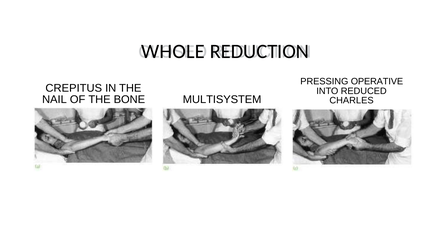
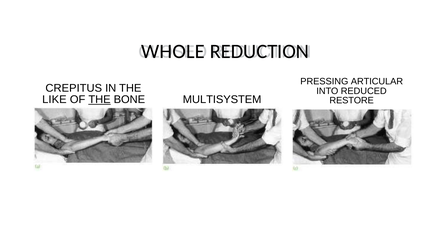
OPERATIVE: OPERATIVE -> ARTICULAR (377, 82)
NAIL: NAIL -> LIKE (54, 100)
THE underline: none -> present (100, 100)
CHARLES: CHARLES -> RESTORE (352, 101)
